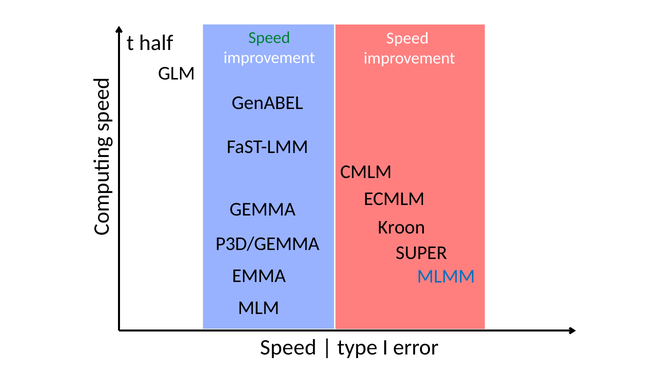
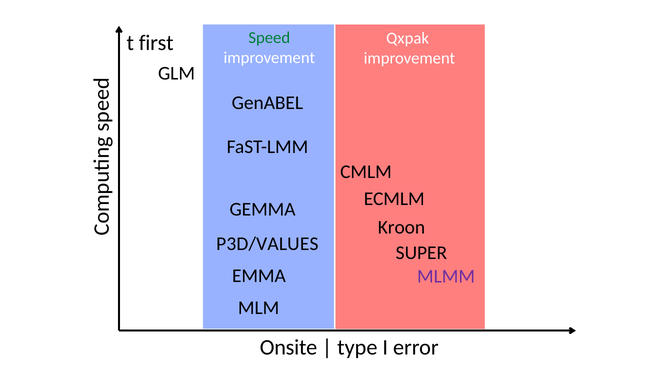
Speed: Speed -> Qxpak (408, 38)
half: half -> first (156, 43)
P3D/GEMMA: P3D/GEMMA -> P3D/VALUES (267, 244)
MLMM colour: blue -> purple (446, 277)
Speed: Speed -> Onsite (289, 348)
